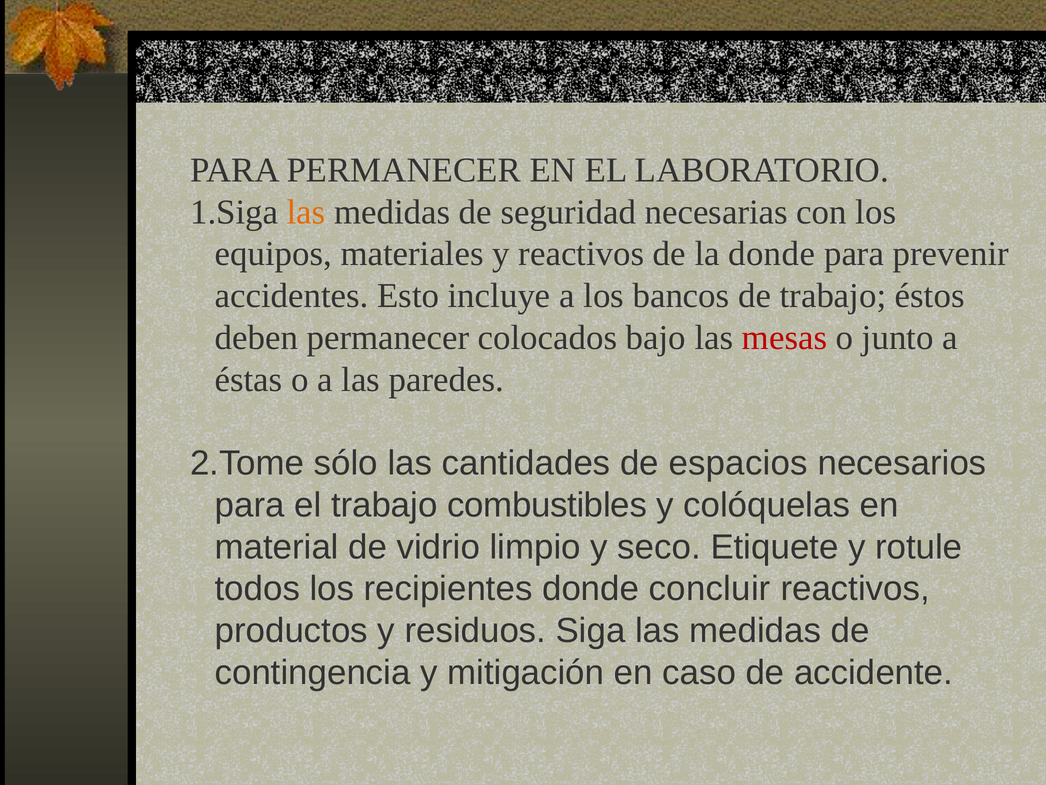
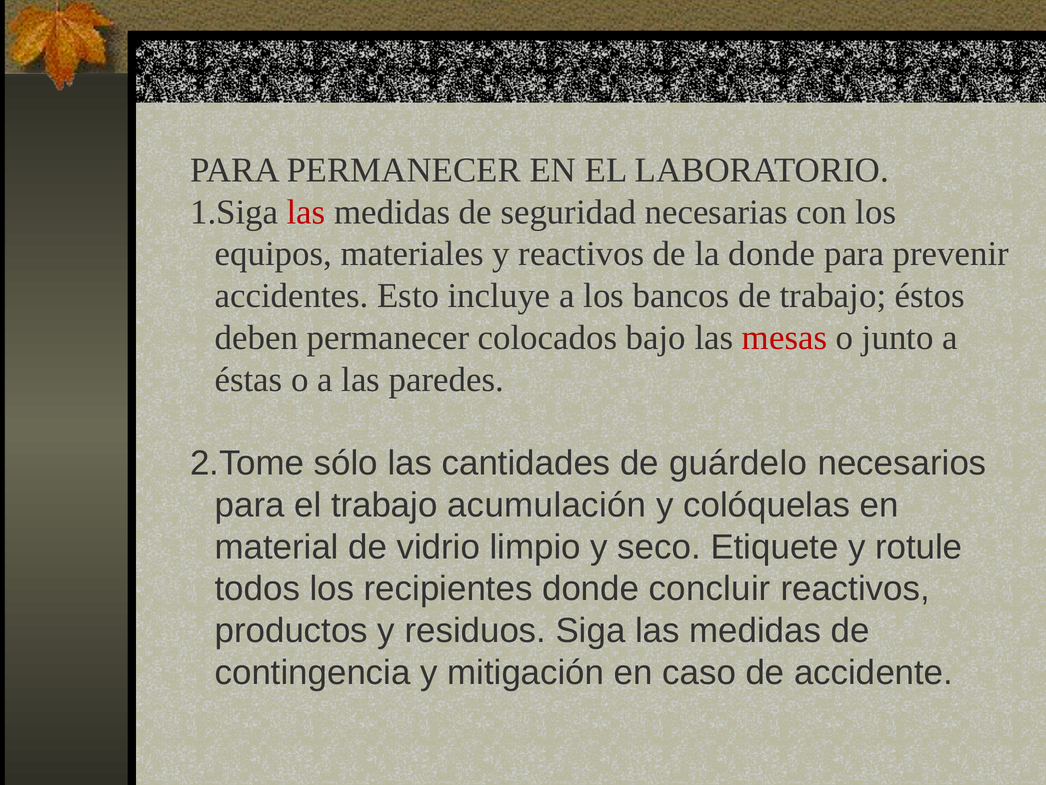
las colour: orange -> red (306, 212)
espacios: espacios -> guárdelo (738, 463)
combustibles: combustibles -> acumulación (547, 505)
